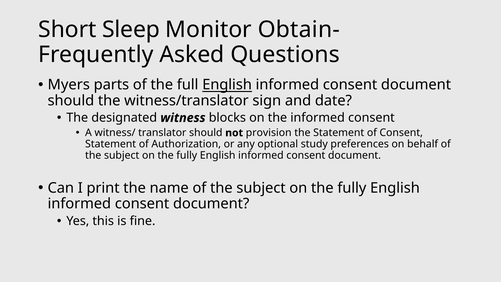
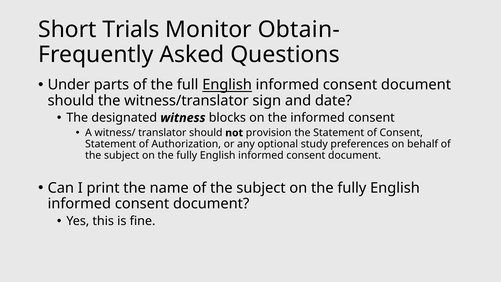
Sleep: Sleep -> Trials (131, 30)
Myers: Myers -> Under (69, 85)
